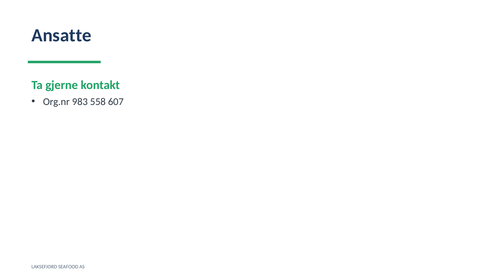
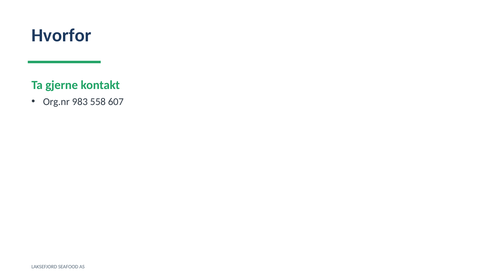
Ansatte: Ansatte -> Hvorfor (61, 35)
